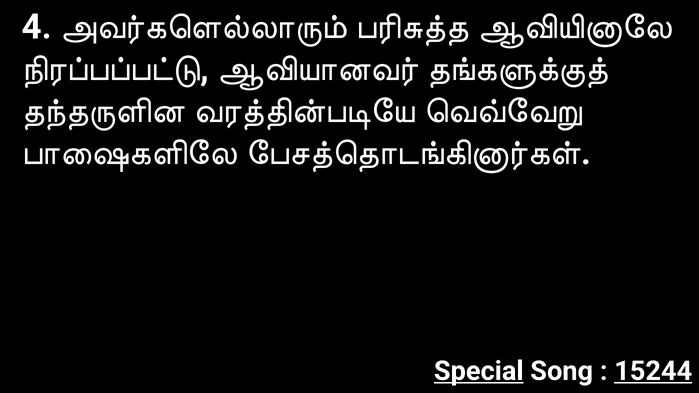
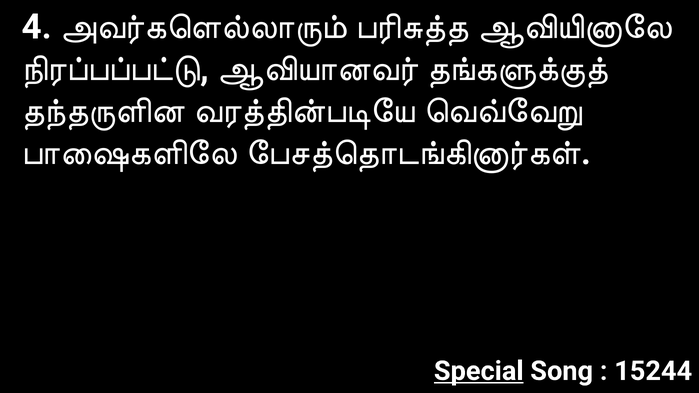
15244 underline: present -> none (653, 371)
